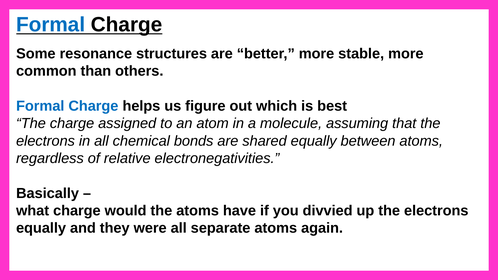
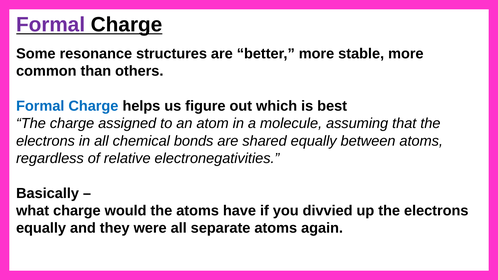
Formal colour: blue -> purple (51, 25)
